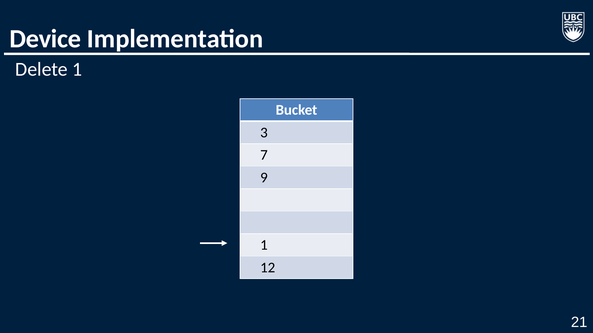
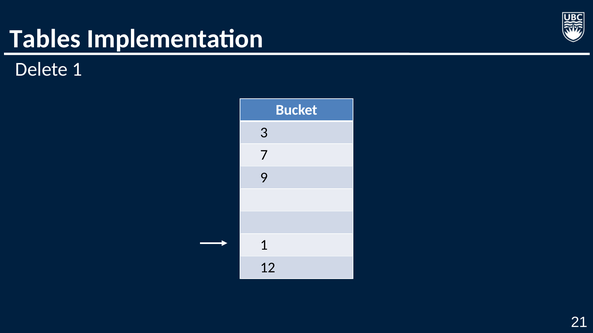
Device: Device -> Tables (45, 39)
